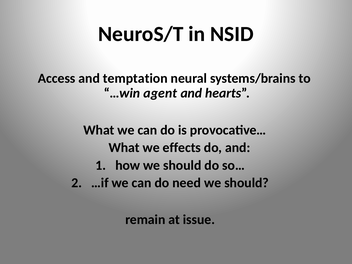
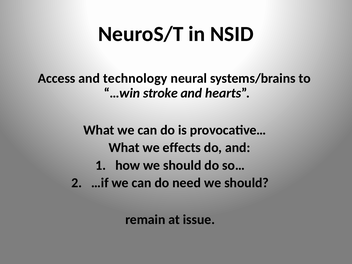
temptation: temptation -> technology (135, 78)
agent: agent -> stroke (160, 93)
